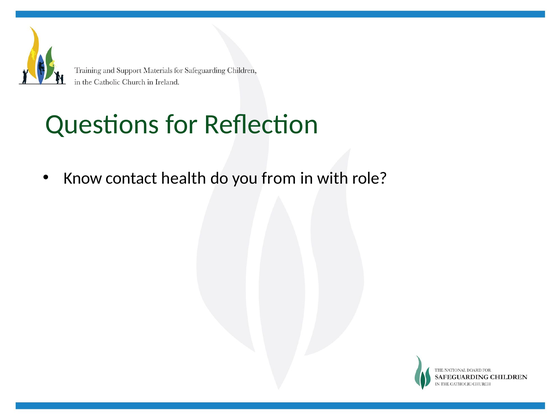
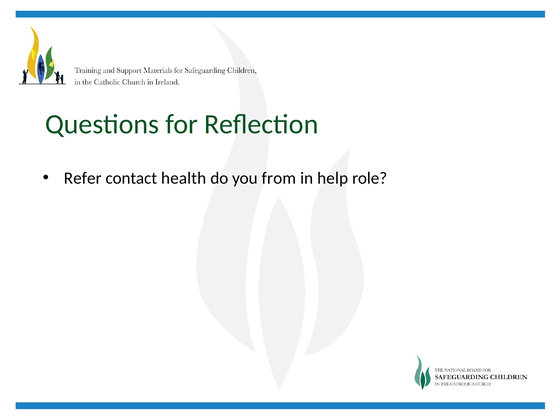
Know: Know -> Refer (83, 178)
with: with -> help (333, 178)
